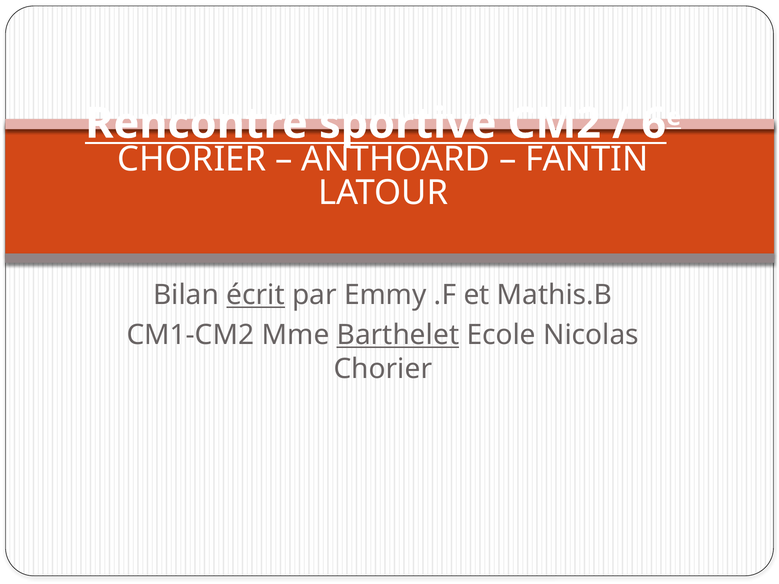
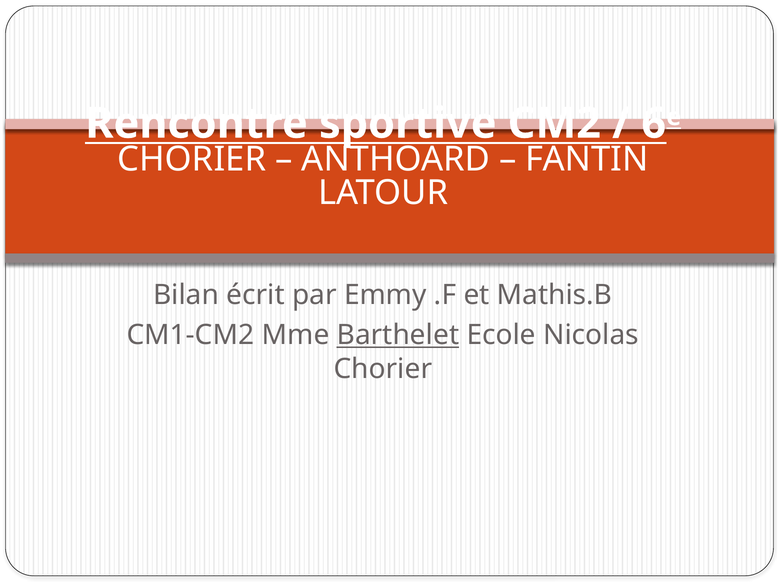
écrit underline: present -> none (256, 295)
